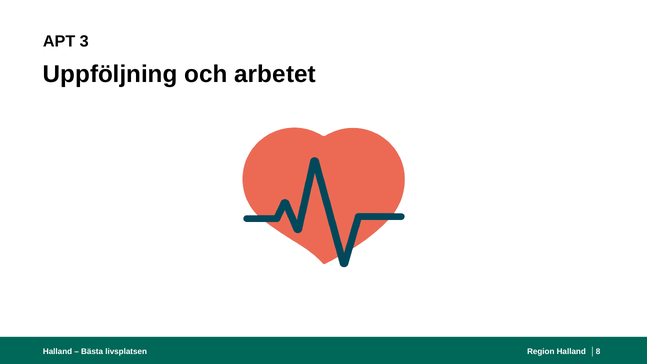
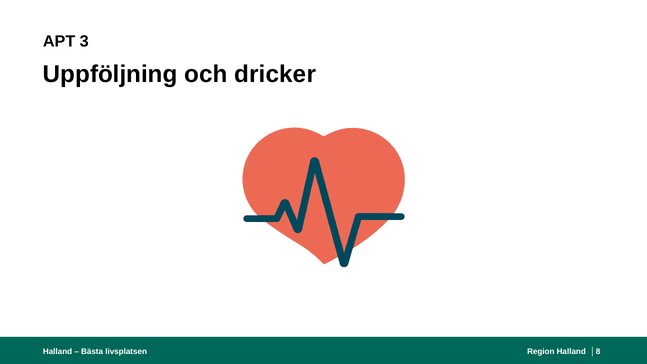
arbetet: arbetet -> dricker (275, 74)
